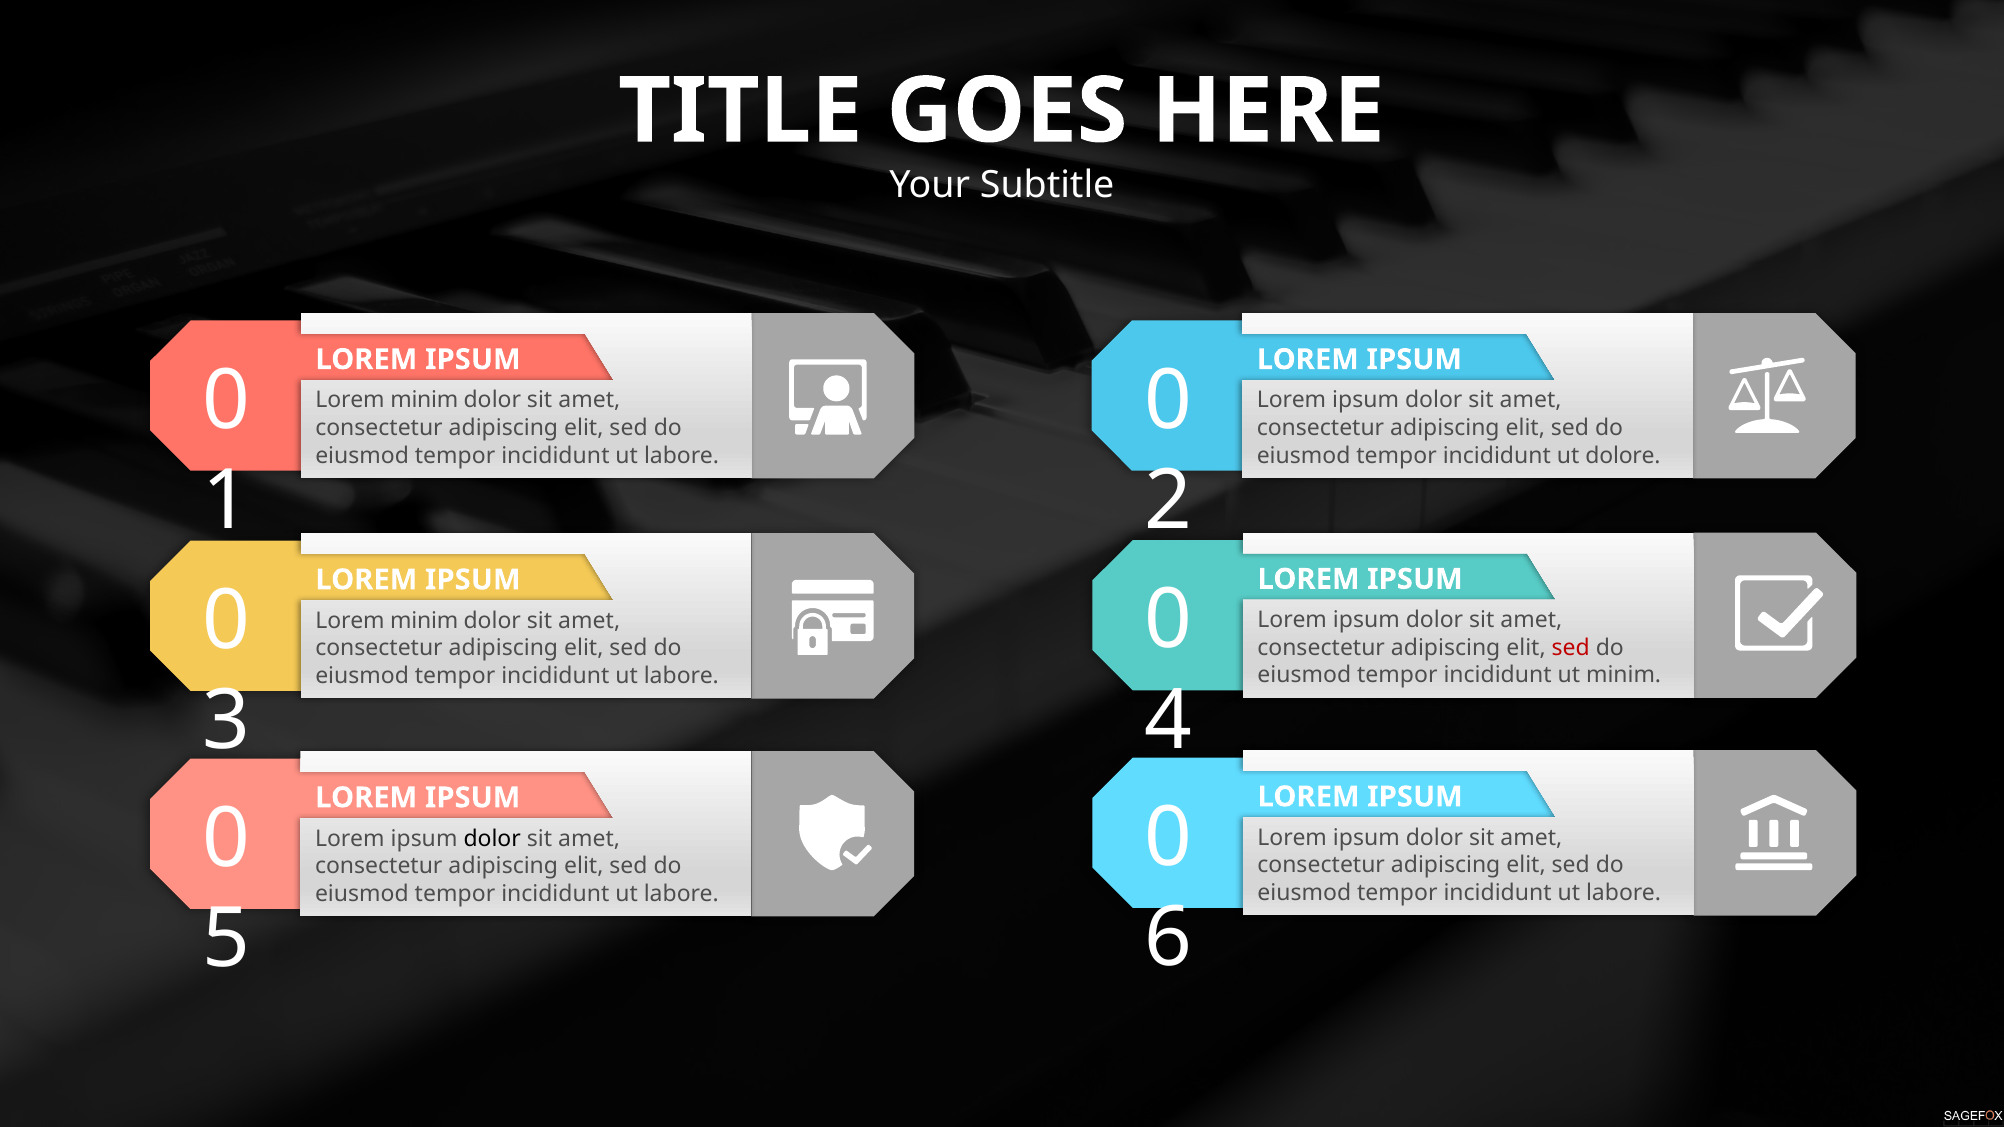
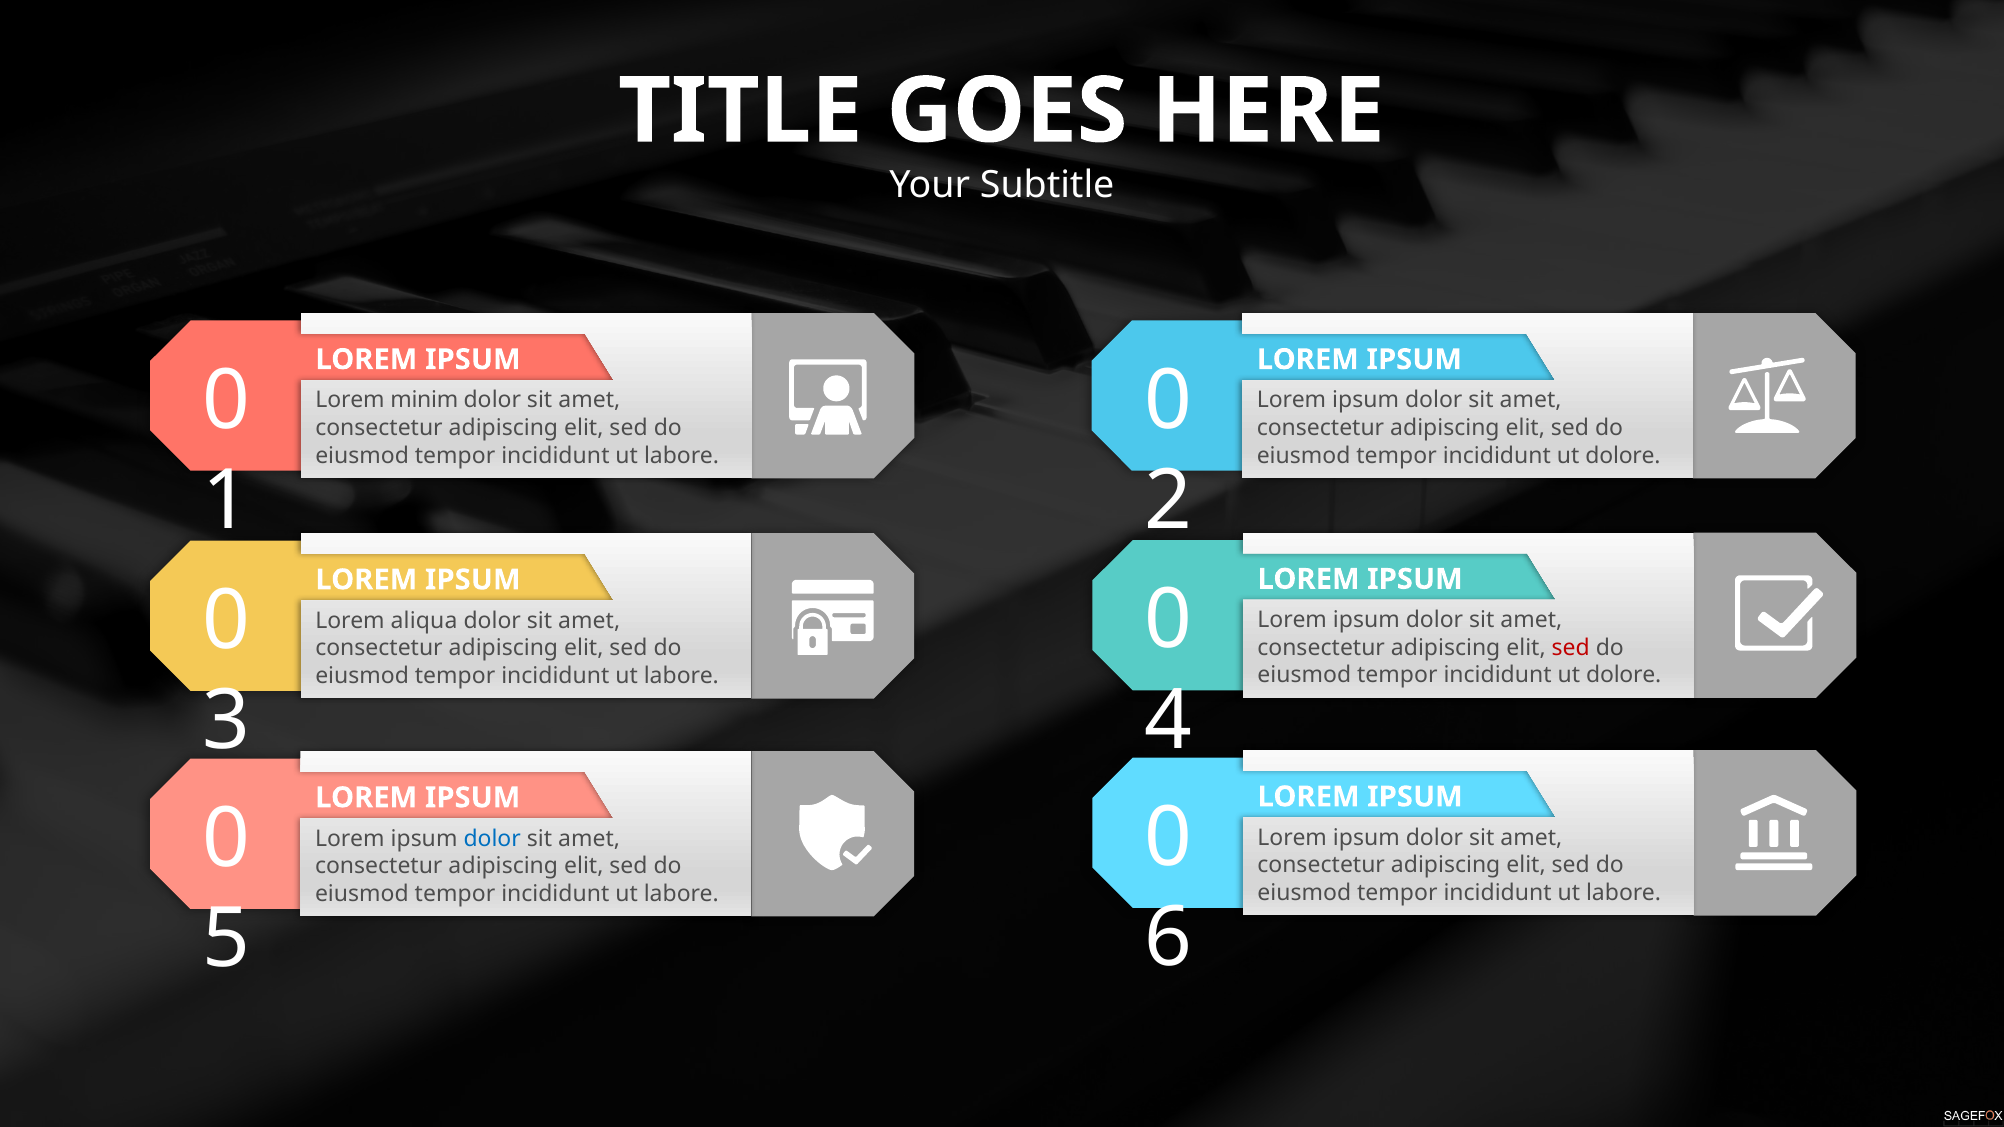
minim: minim -> aliqua (424, 621)
minim: minim -> dolore (1624, 675)
dolor colour: black -> blue (492, 839)
